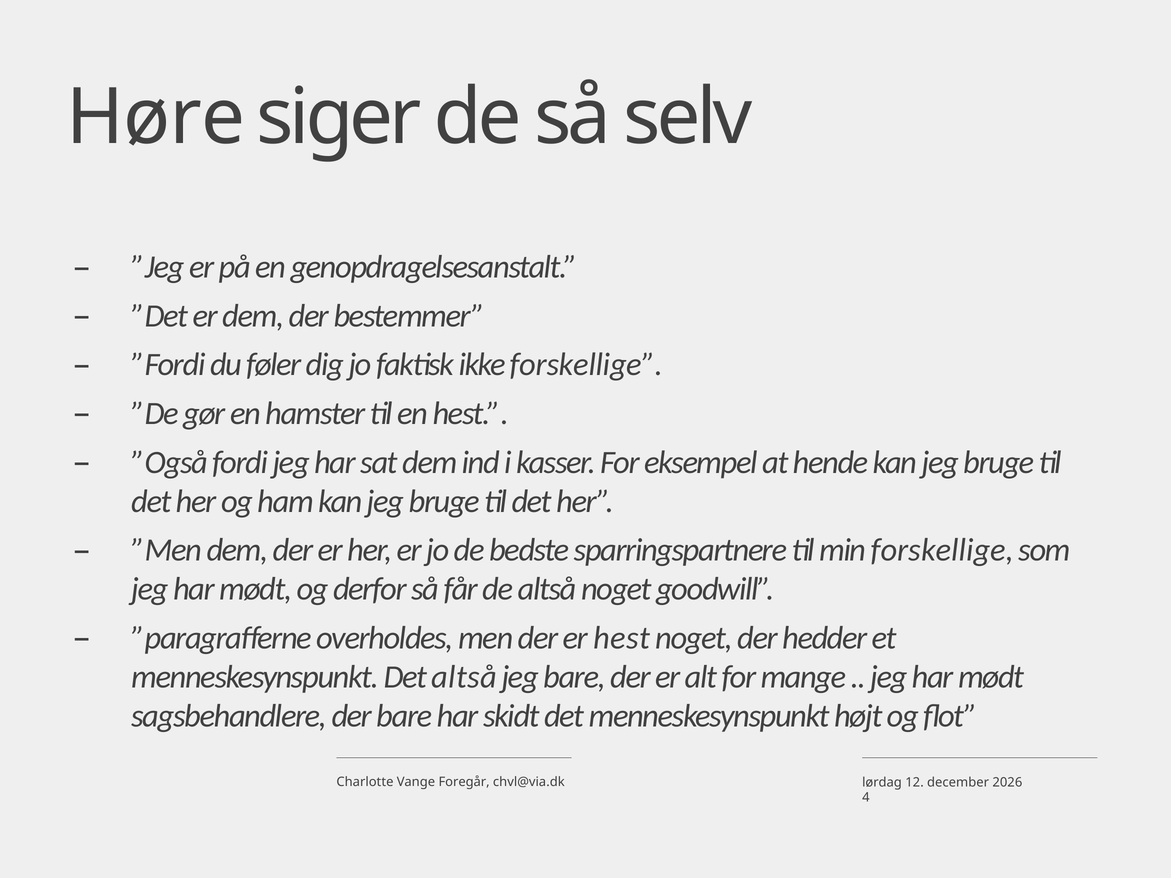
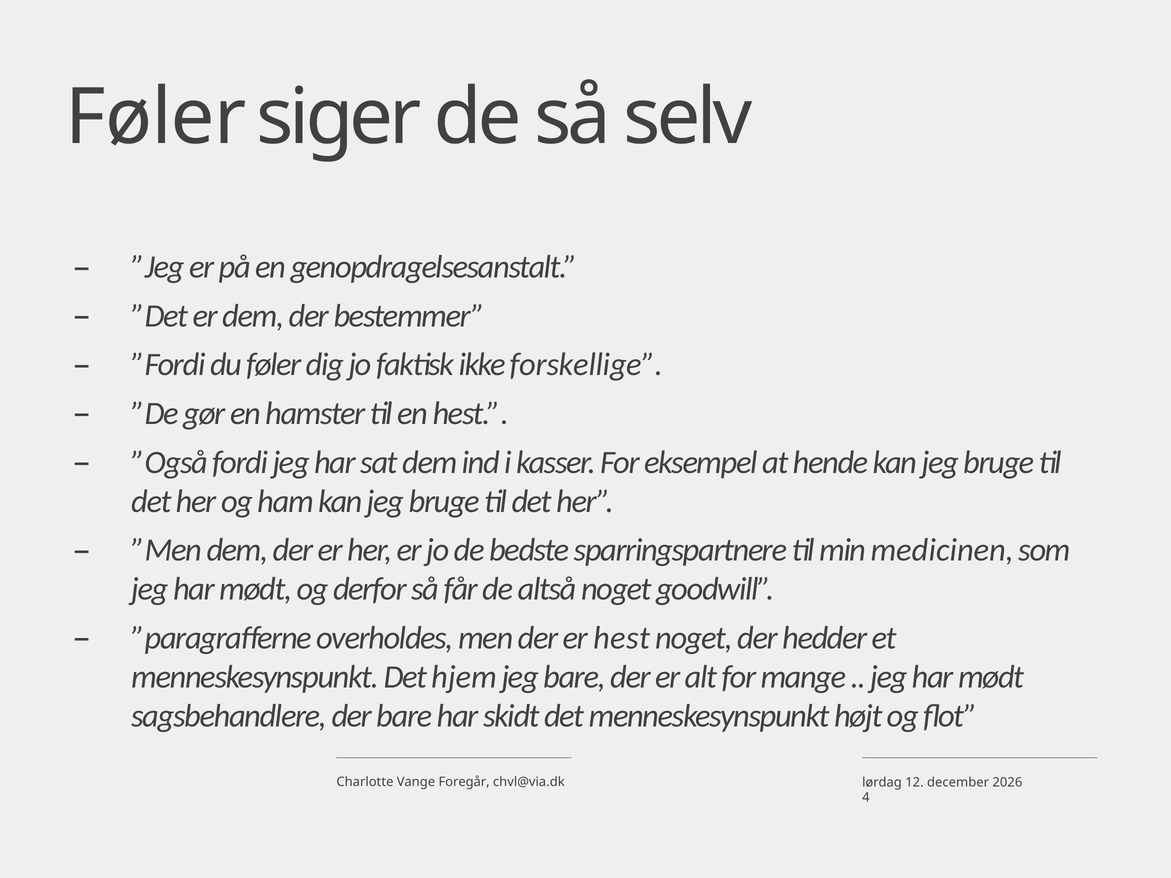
Høre: Høre -> Føler (156, 118)
min forskellige: forskellige -> medicinen (942, 550)
Det altså: altså -> hjem (464, 677)
